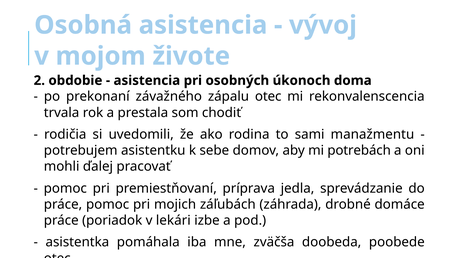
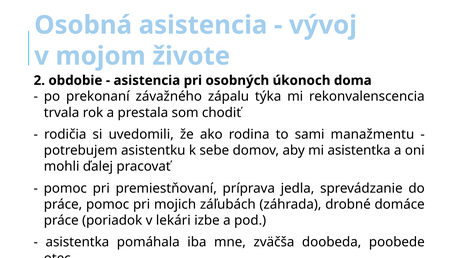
zápalu otec: otec -> týka (268, 96)
mi potrebách: potrebách -> asistentka (359, 150)
